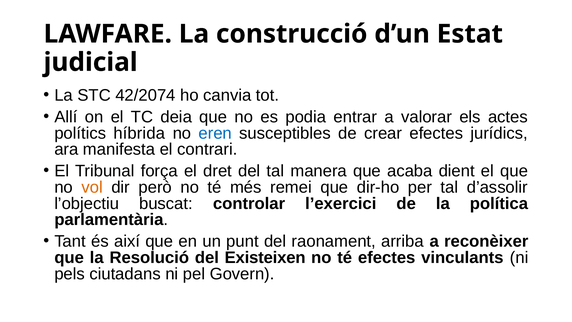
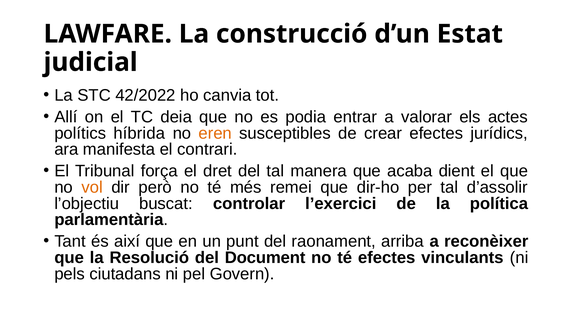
42/2074: 42/2074 -> 42/2022 (145, 95)
eren colour: blue -> orange (215, 133)
Existeixen: Existeixen -> Document (265, 257)
